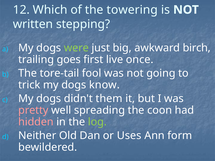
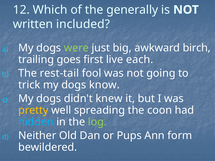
towering: towering -> generally (132, 10)
stepping: stepping -> included (83, 24)
once: once -> each (140, 60)
tore-tail: tore-tail -> rest-tail (59, 73)
them: them -> knew (109, 99)
pretty colour: pink -> yellow (33, 110)
hidden colour: pink -> light blue (36, 122)
Uses: Uses -> Pups (129, 136)
